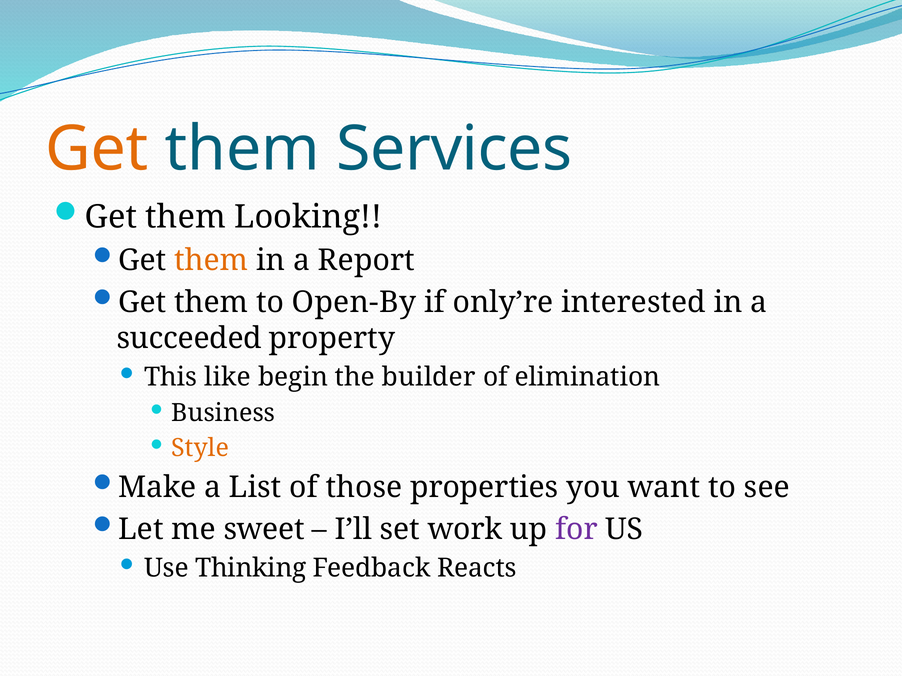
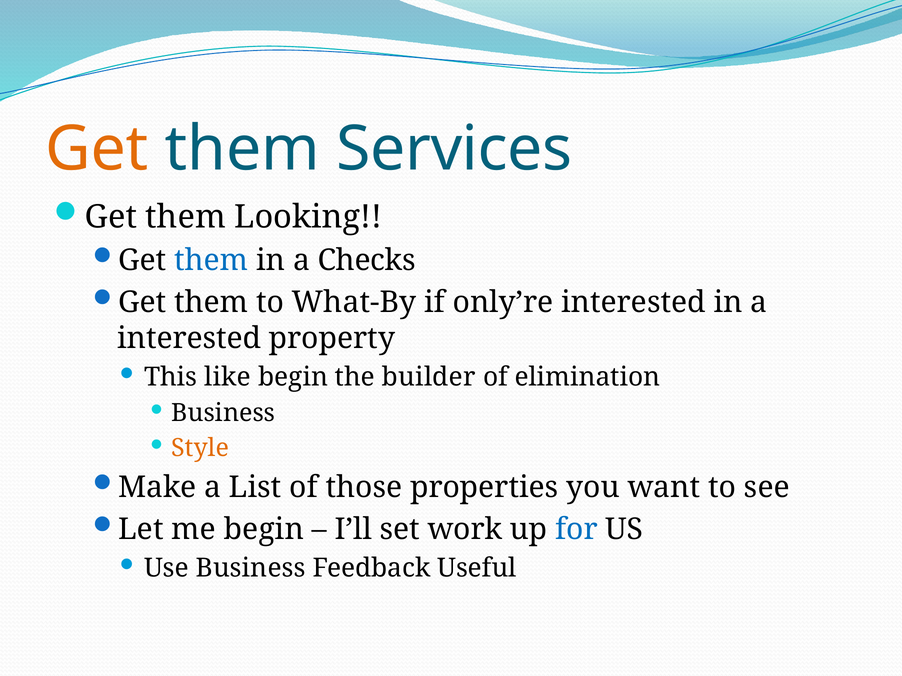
them colour: orange -> blue (211, 261)
Report: Report -> Checks (367, 261)
Open-By: Open-By -> What-By (354, 303)
succeeded: succeeded -> interested (189, 339)
me sweet: sweet -> begin (264, 530)
for colour: purple -> blue (576, 530)
Use Thinking: Thinking -> Business (251, 569)
Reacts: Reacts -> Useful (477, 569)
